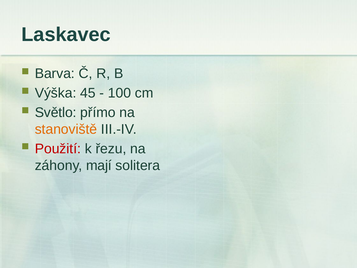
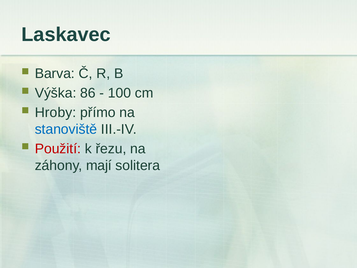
45: 45 -> 86 (88, 93)
Světlo: Světlo -> Hroby (56, 112)
stanoviště colour: orange -> blue (66, 129)
